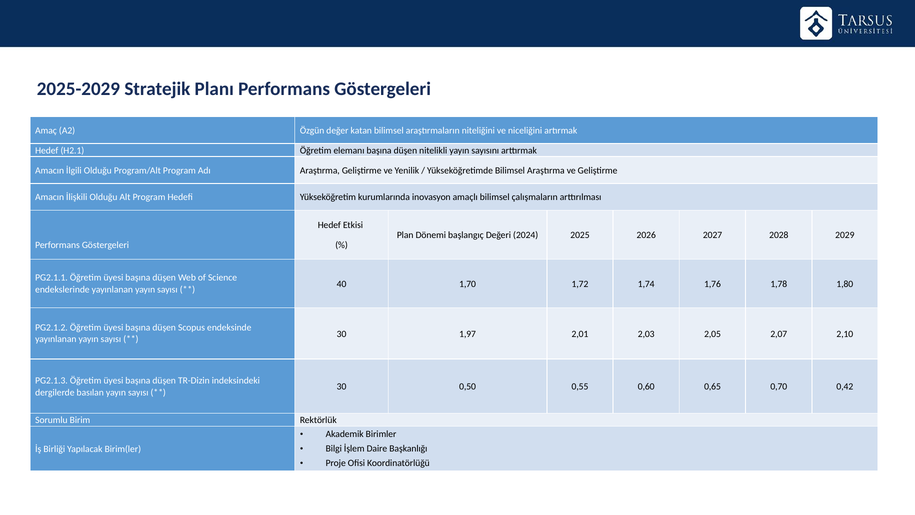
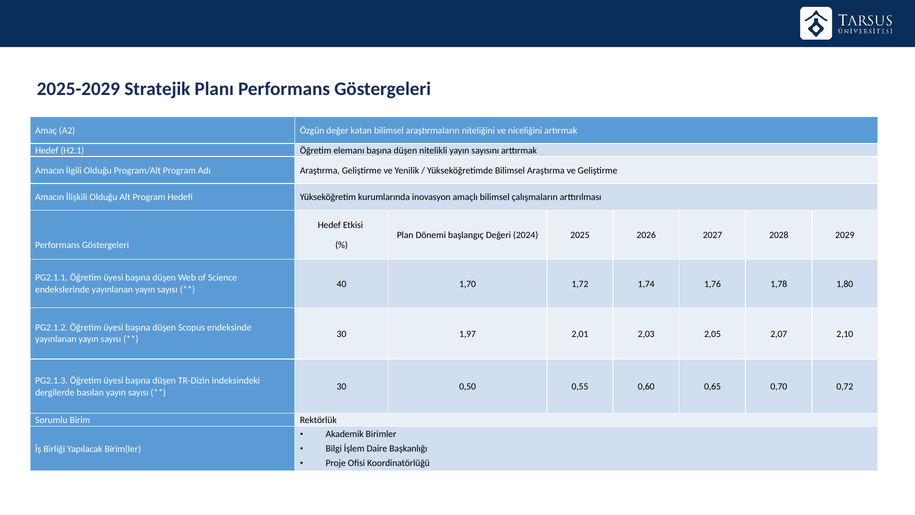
0,42: 0,42 -> 0,72 (845, 386)
